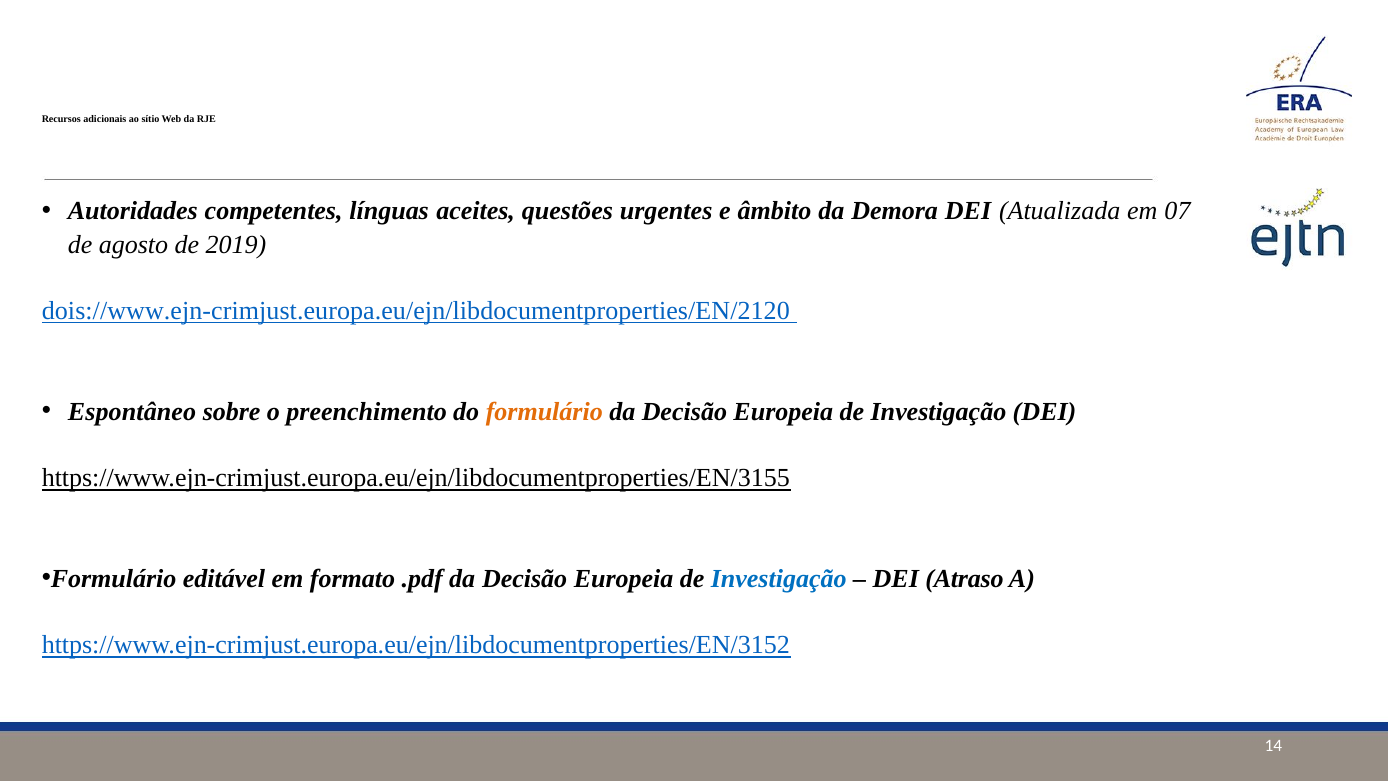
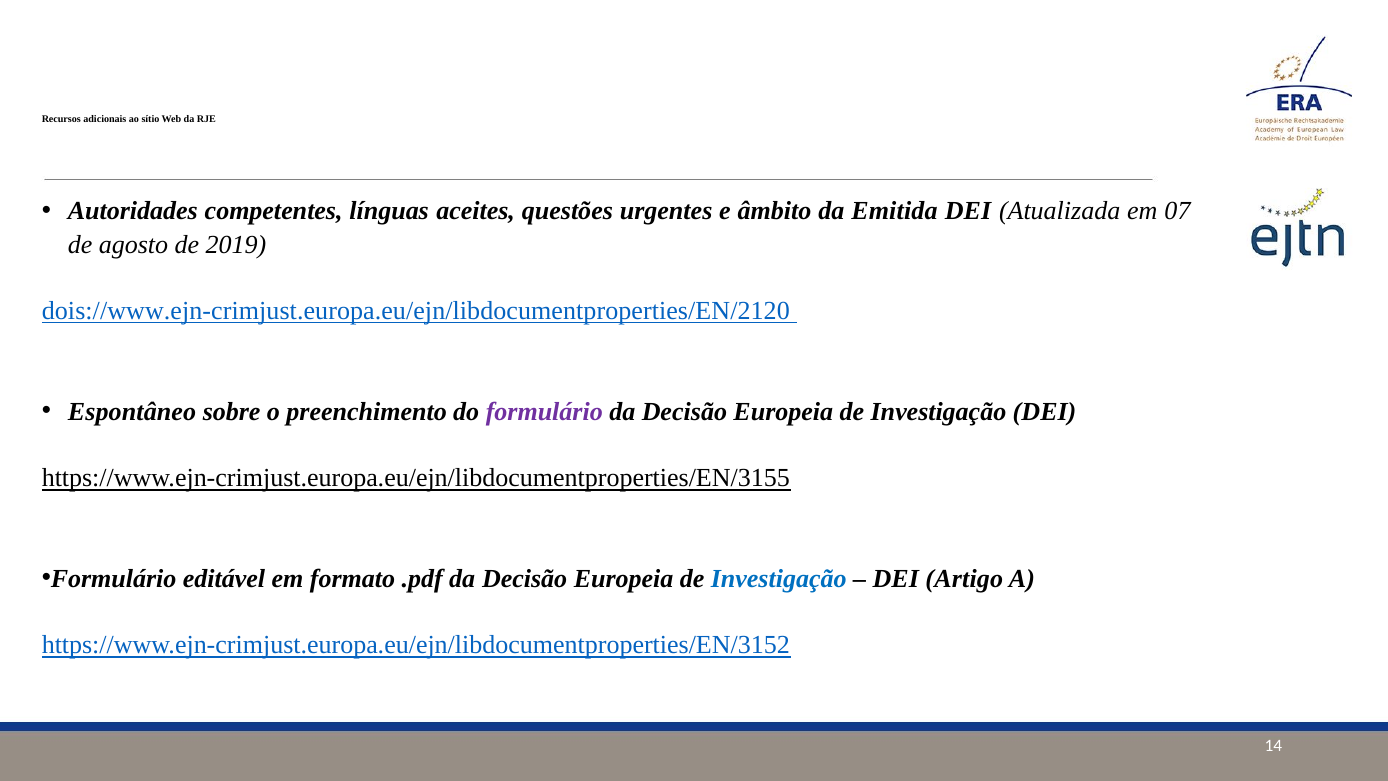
Demora: Demora -> Emitida (894, 211)
formulário colour: orange -> purple (544, 411)
Atraso: Atraso -> Artigo (964, 578)
